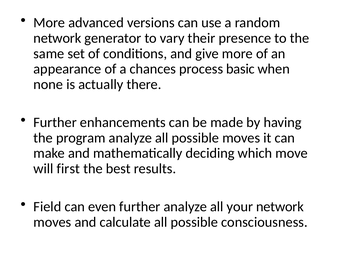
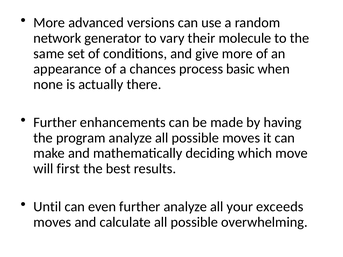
presence: presence -> molecule (245, 38)
Field: Field -> Until (47, 207)
your network: network -> exceeds (280, 207)
consciousness: consciousness -> overwhelming (264, 222)
